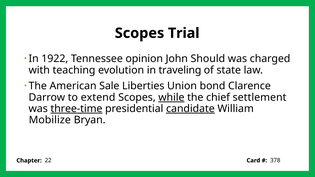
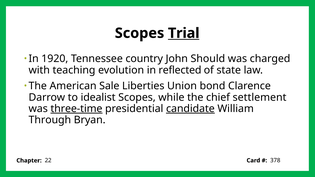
Trial underline: none -> present (184, 33)
1922: 1922 -> 1920 (55, 59)
opinion: opinion -> country (144, 59)
traveling: traveling -> reflected (180, 70)
extend: extend -> idealist (98, 97)
while underline: present -> none (171, 97)
Mobilize: Mobilize -> Through (50, 120)
